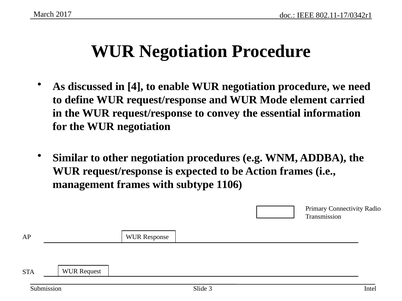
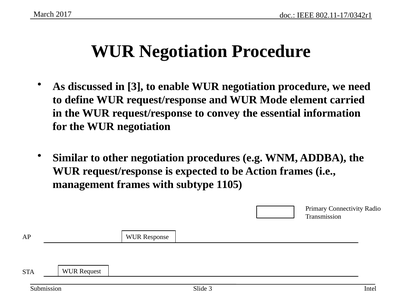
in 4: 4 -> 3 (135, 87)
1106: 1106 -> 1105 (229, 185)
